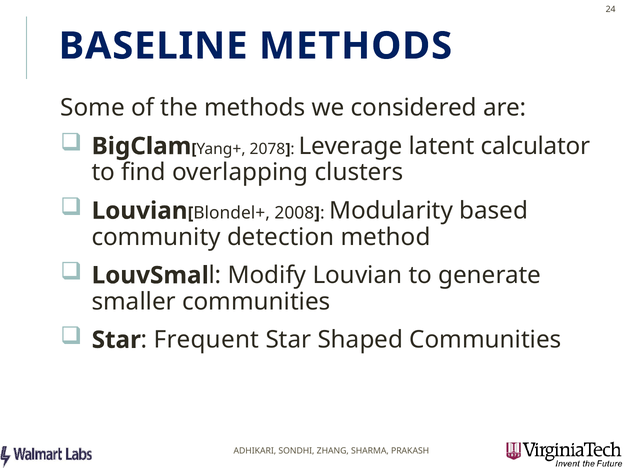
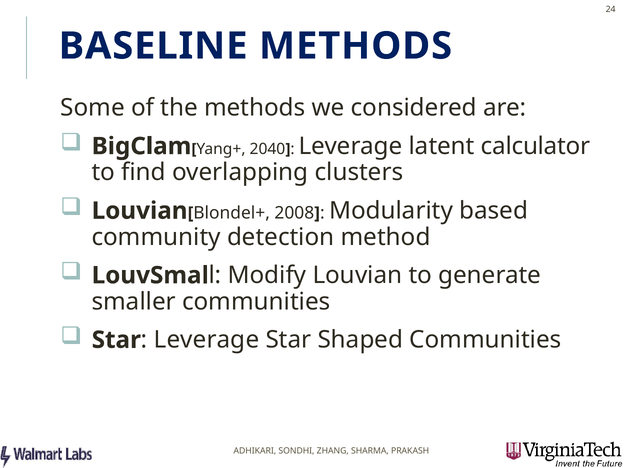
2078: 2078 -> 2040 (267, 149)
Frequent: Frequent -> Leverage (206, 340)
